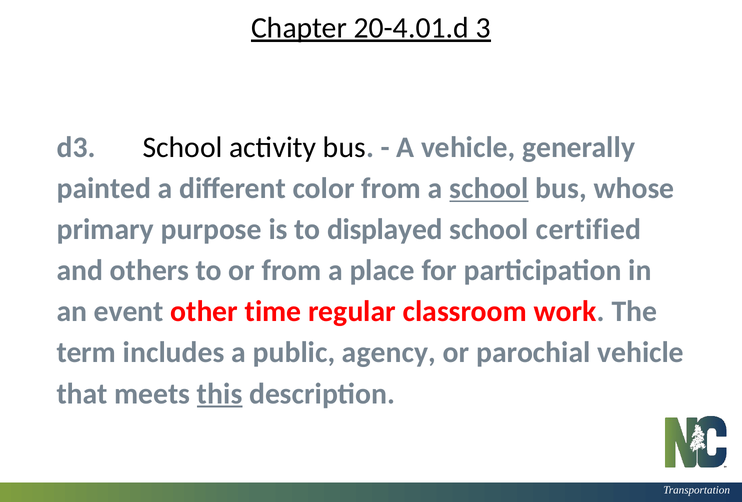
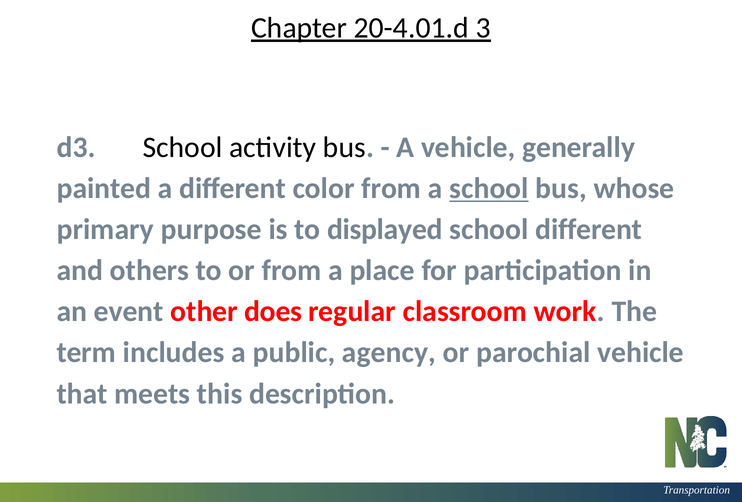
school certified: certified -> different (589, 229)
time: time -> does (273, 311)
this underline: present -> none (220, 393)
